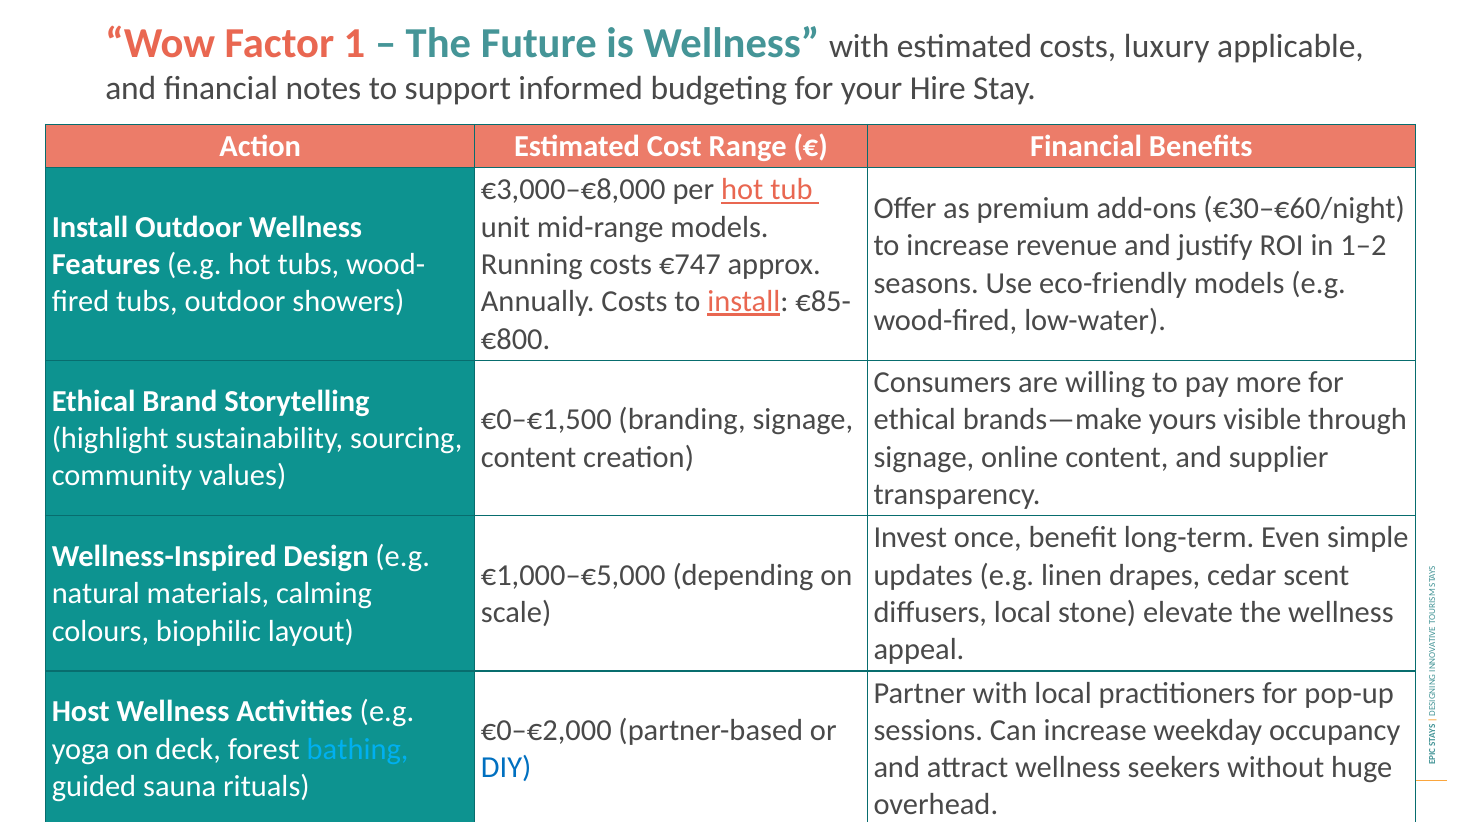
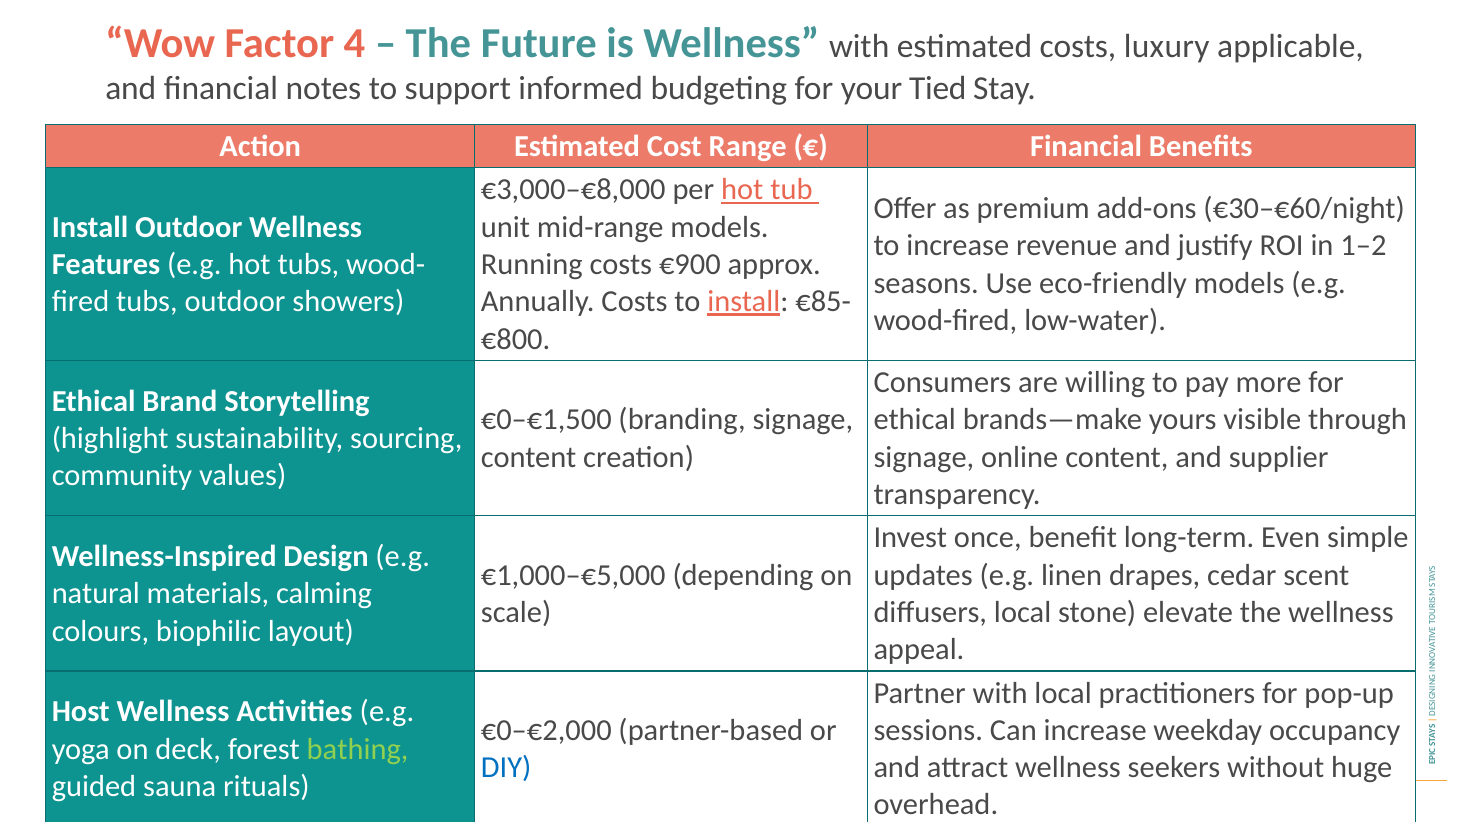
1: 1 -> 4 (354, 43)
Hire: Hire -> Tied (938, 88)
€747: €747 -> €900 (690, 264)
bathing colour: light blue -> light green (358, 749)
